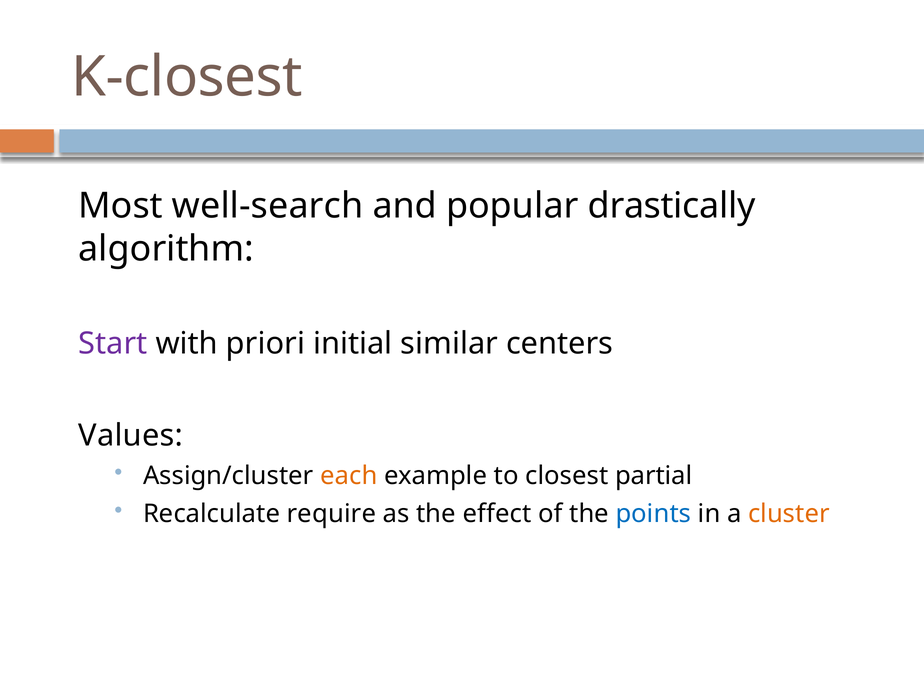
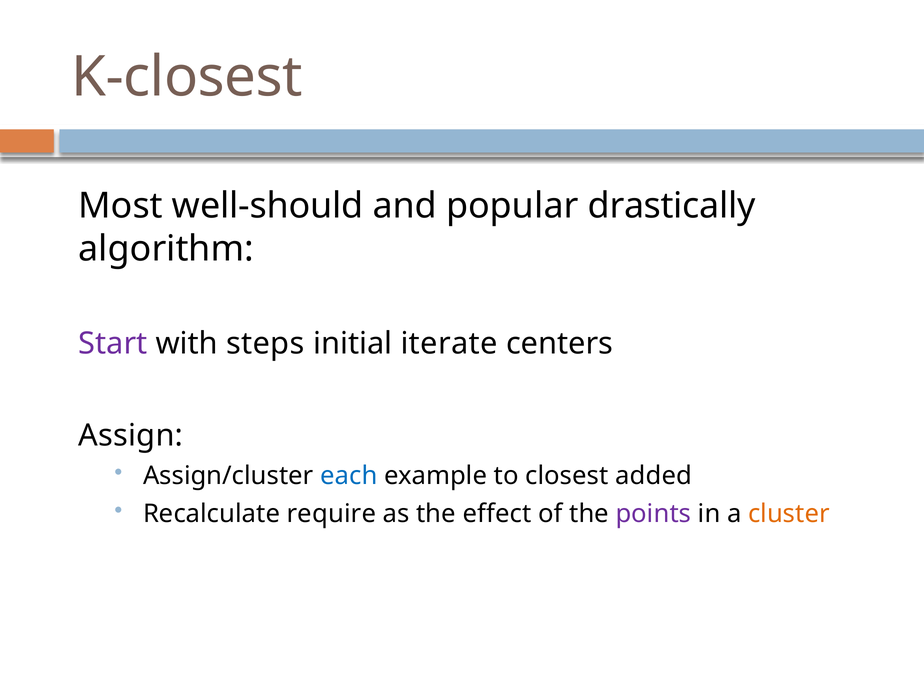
well-search: well-search -> well-should (268, 206)
priori: priori -> steps (265, 343)
similar: similar -> iterate (449, 343)
Values: Values -> Assign (131, 435)
each colour: orange -> blue (349, 476)
partial: partial -> added (653, 476)
points colour: blue -> purple (653, 514)
